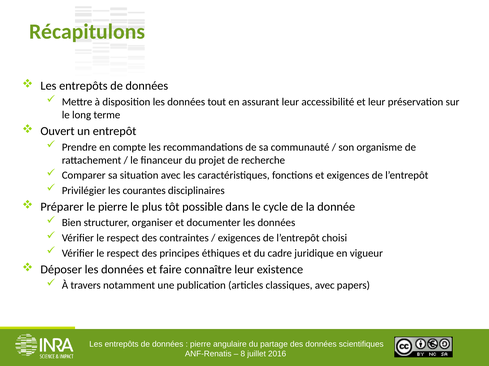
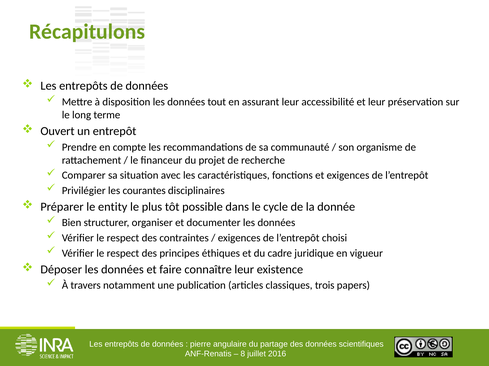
le pierre: pierre -> entity (113, 207)
classiques avec: avec -> trois (325, 286)
